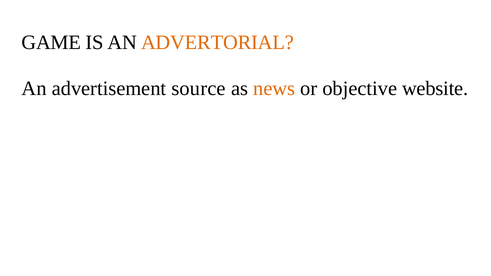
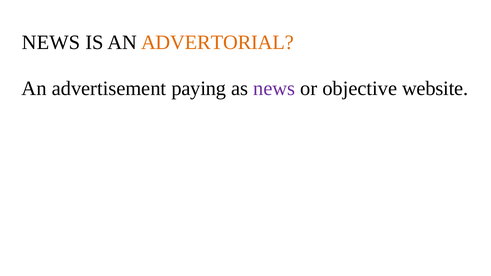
GAME: GAME -> NEWS (51, 43)
source: source -> paying (199, 89)
news colour: orange -> purple (274, 89)
